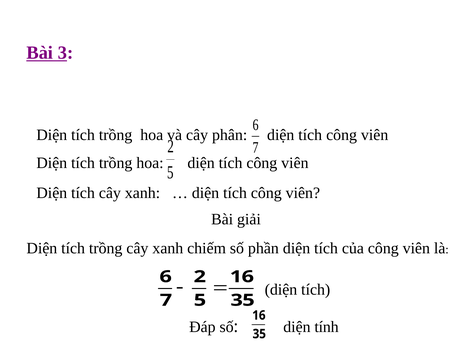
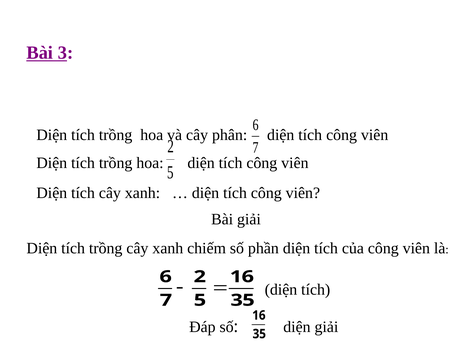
diện tính: tính -> giải (326, 327)
